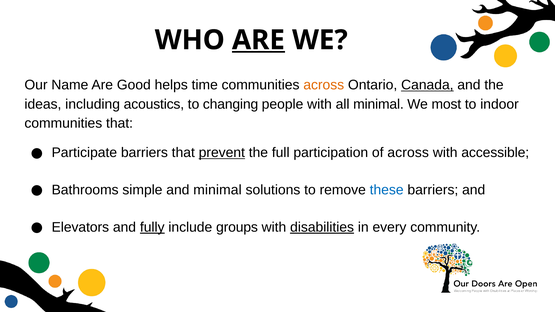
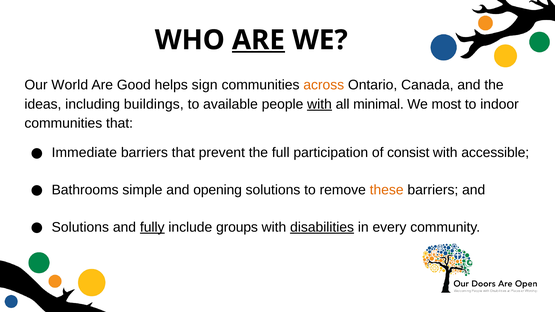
Name: Name -> World (70, 85)
time: time -> sign (205, 85)
Canada underline: present -> none (427, 85)
acoustics: acoustics -> buildings (154, 104)
changing: changing -> available (230, 104)
with underline: none -> present (319, 104)
Participate: Participate -> Immediate (84, 153)
prevent underline: present -> none (222, 153)
of across: across -> consist (408, 153)
and minimal: minimal -> opening (218, 190)
these colour: blue -> orange (387, 190)
Elevators: Elevators -> Solutions (80, 227)
